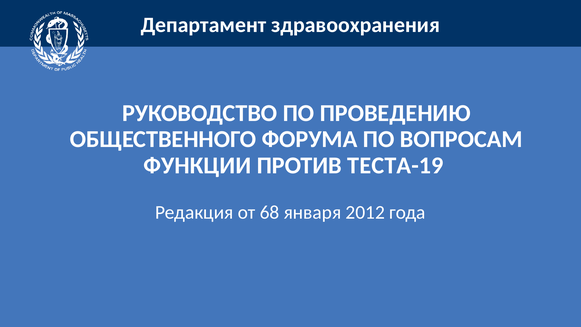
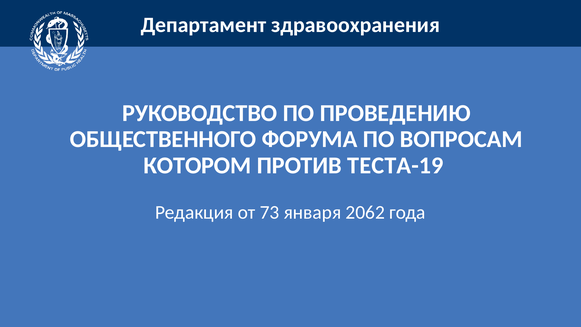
ФУНКЦИИ: ФУНКЦИИ -> КОТОРОМ (197, 165)
68: 68 -> 73 (270, 212)
2012: 2012 -> 2062 (365, 212)
